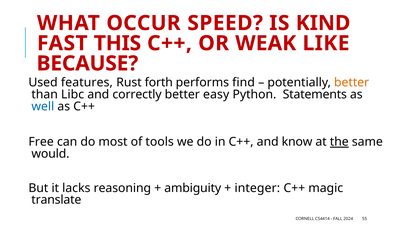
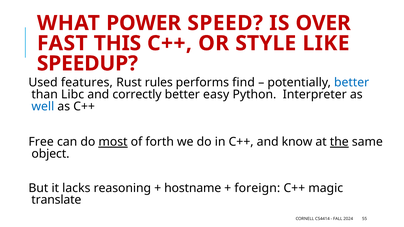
OCCUR: OCCUR -> POWER (144, 23)
KIND: KIND -> OVER (323, 23)
WEAK: WEAK -> STYLE (266, 43)
BECAUSE: BECAUSE -> SPEEDUP (87, 64)
forth: forth -> rules (159, 83)
better colour: orange -> blue (352, 83)
Statements: Statements -> Interpreter (315, 95)
most underline: none -> present (113, 142)
tools: tools -> forth (160, 142)
would: would -> object (50, 154)
ambiguity: ambiguity -> hostname (193, 188)
integer: integer -> foreign (257, 188)
